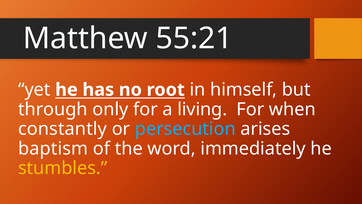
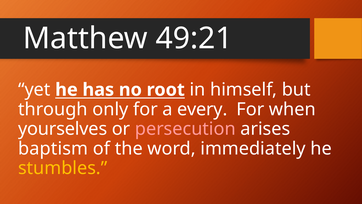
55:21: 55:21 -> 49:21 (194, 38)
living: living -> every (202, 109)
constantly: constantly -> yourselves (63, 129)
persecution colour: light blue -> pink (185, 129)
